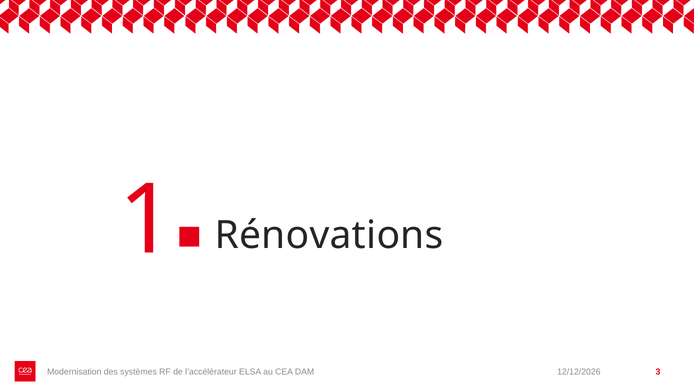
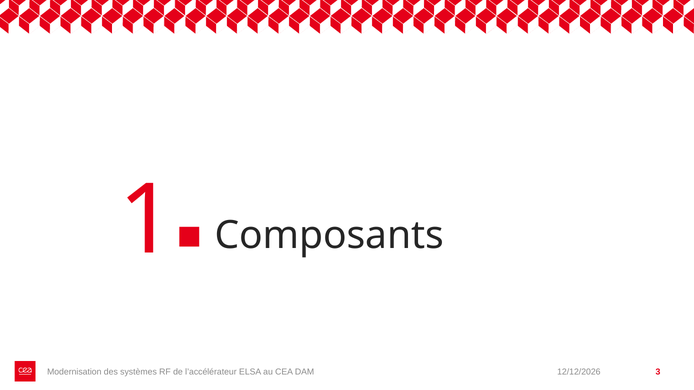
Rénovations: Rénovations -> Composants (329, 236)
